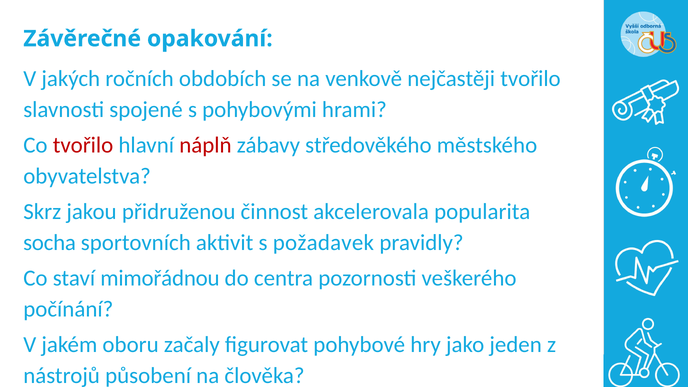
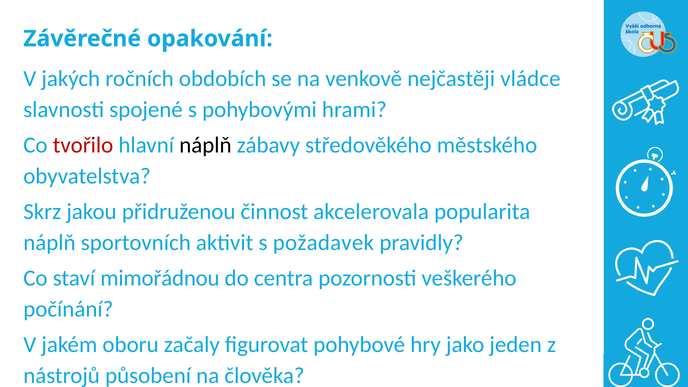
nejčastěji tvořilo: tvořilo -> vládce (530, 79)
náplň colour: red -> black (205, 145)
socha: socha -> náplň (49, 243)
